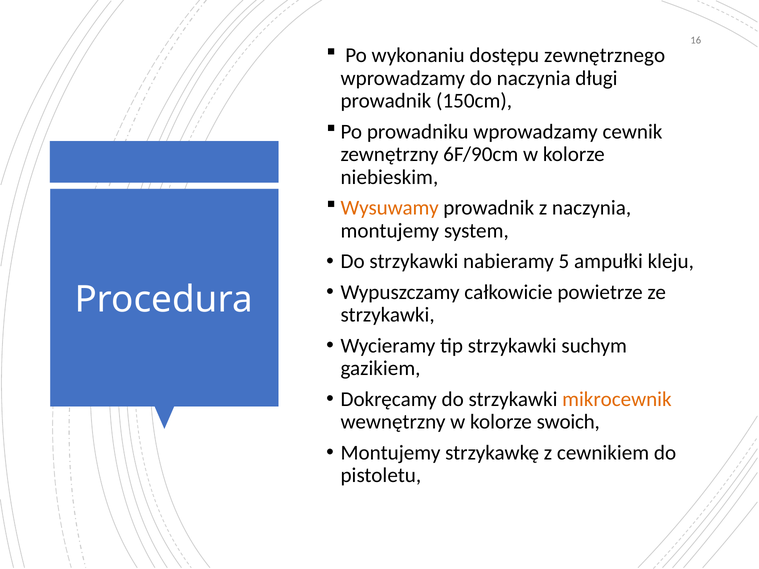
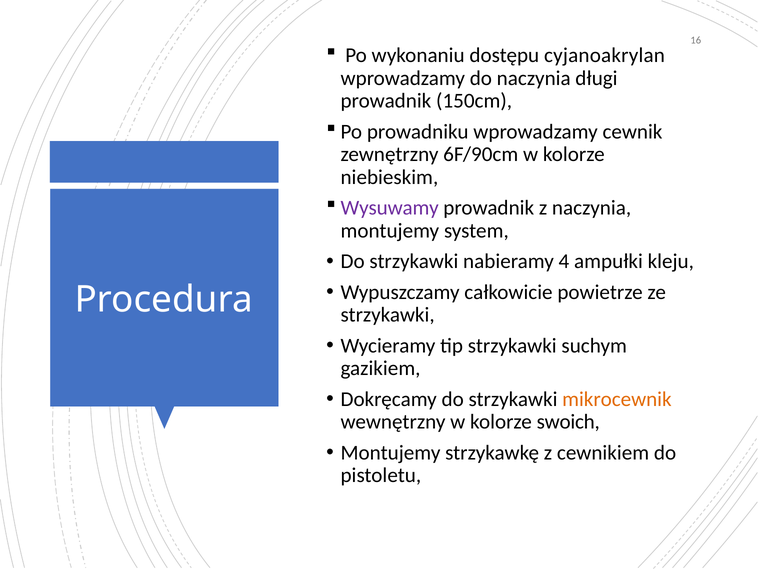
zewnętrznego: zewnętrznego -> cyjanoakrylan (605, 55)
Wysuwamy colour: orange -> purple (390, 208)
5: 5 -> 4 (564, 262)
